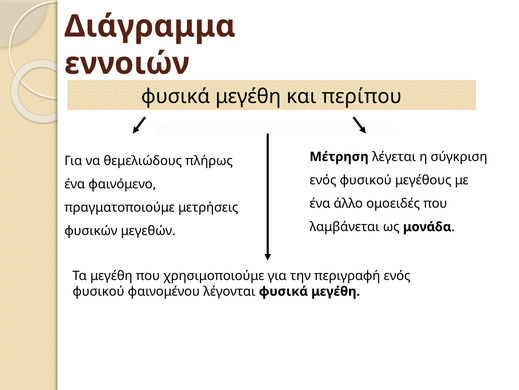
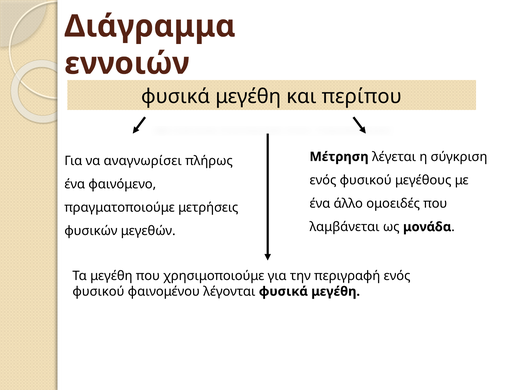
θεμελιώδους: θεμελιώδους -> αναγνωρίσει (143, 161)
